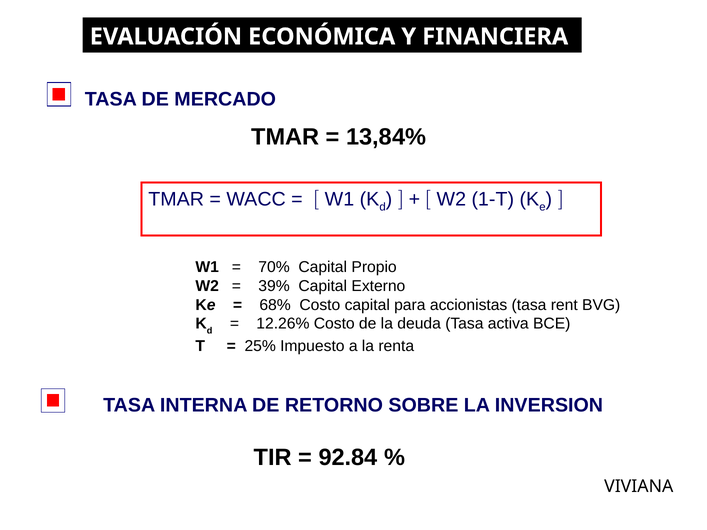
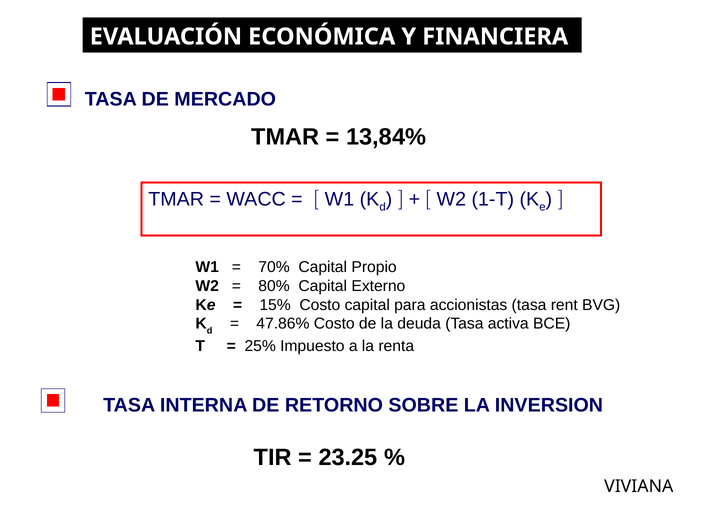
39%: 39% -> 80% (274, 286)
68%: 68% -> 15% (275, 305)
12.26%: 12.26% -> 47.86% (283, 324)
92.84: 92.84 -> 23.25 (348, 457)
